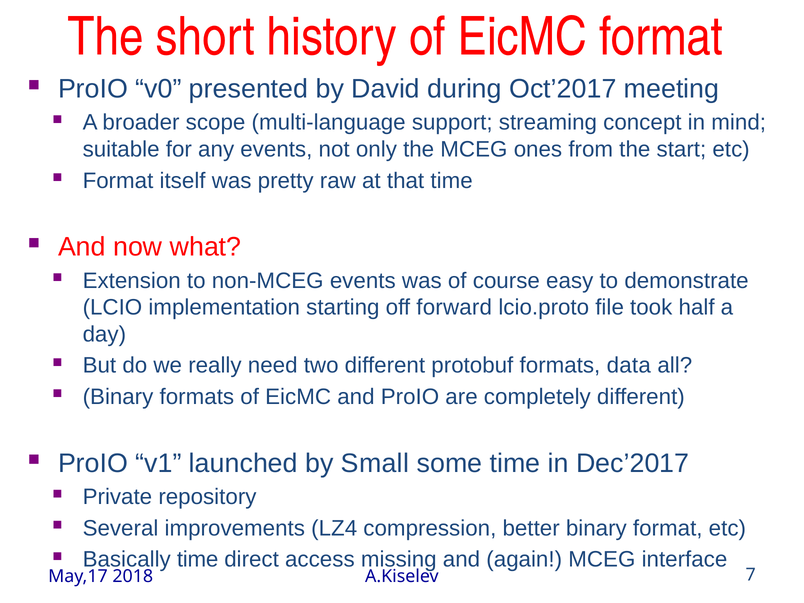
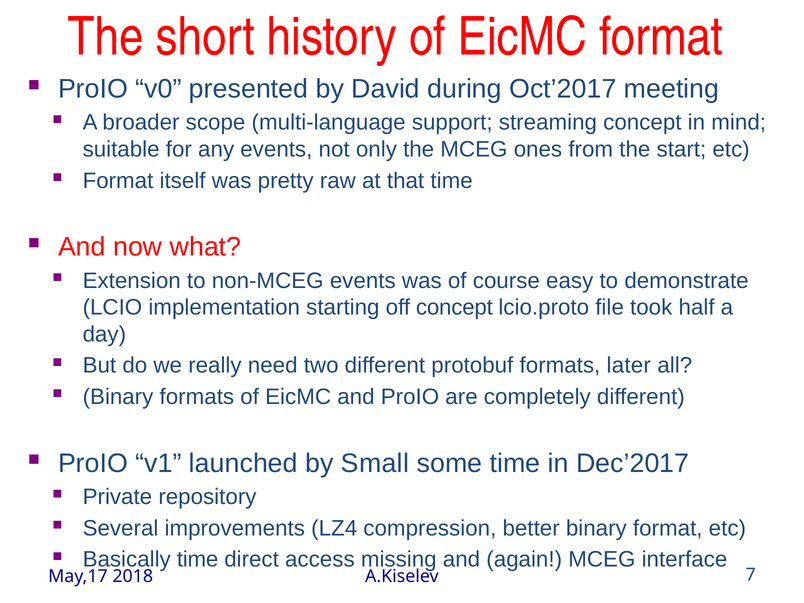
off forward: forward -> concept (454, 308)
data: data -> later (629, 366)
